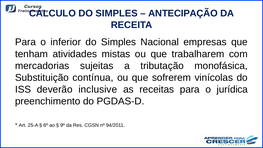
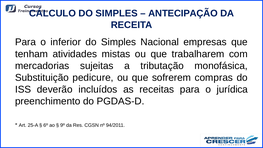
contínua: contínua -> pedicure (93, 78)
vinícolas: vinícolas -> compras (214, 78)
inclusive: inclusive -> incluídos (98, 89)
